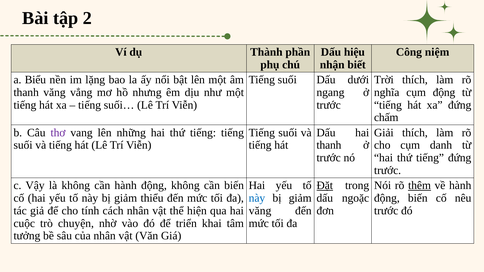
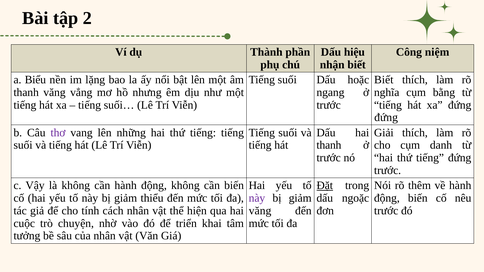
dưới: dưới -> hoặc (358, 80)
Trời: Trời -> Biết (384, 80)
cụm động: động -> bằng (444, 92)
chấm: chấm -> đứng (386, 118)
thêm underline: present -> none (420, 186)
này colour: blue -> purple (257, 198)
